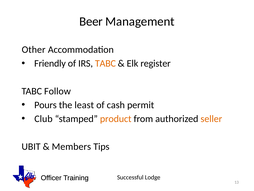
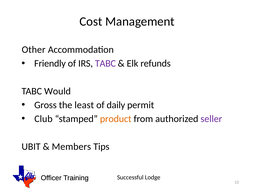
Beer: Beer -> Cost (91, 21)
TABC colour: orange -> purple (105, 63)
register: register -> refunds (156, 63)
Follow: Follow -> Would (57, 91)
Pours: Pours -> Gross (45, 105)
cash: cash -> daily (116, 105)
seller colour: orange -> purple (211, 119)
